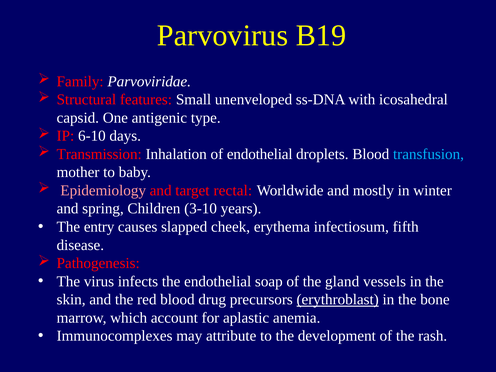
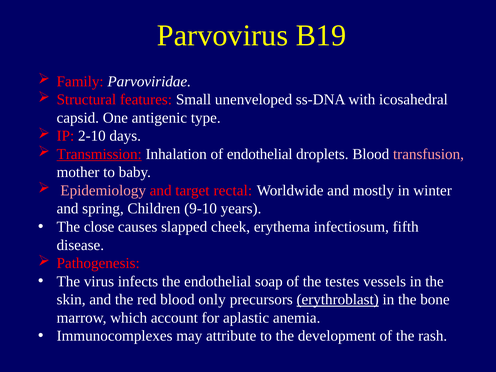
6-10: 6-10 -> 2-10 (92, 136)
Transmission underline: none -> present (99, 154)
transfusion colour: light blue -> pink (428, 154)
3-10: 3-10 -> 9-10 (201, 209)
entry: entry -> close (99, 227)
gland: gland -> testes (342, 281)
drug: drug -> only (212, 300)
